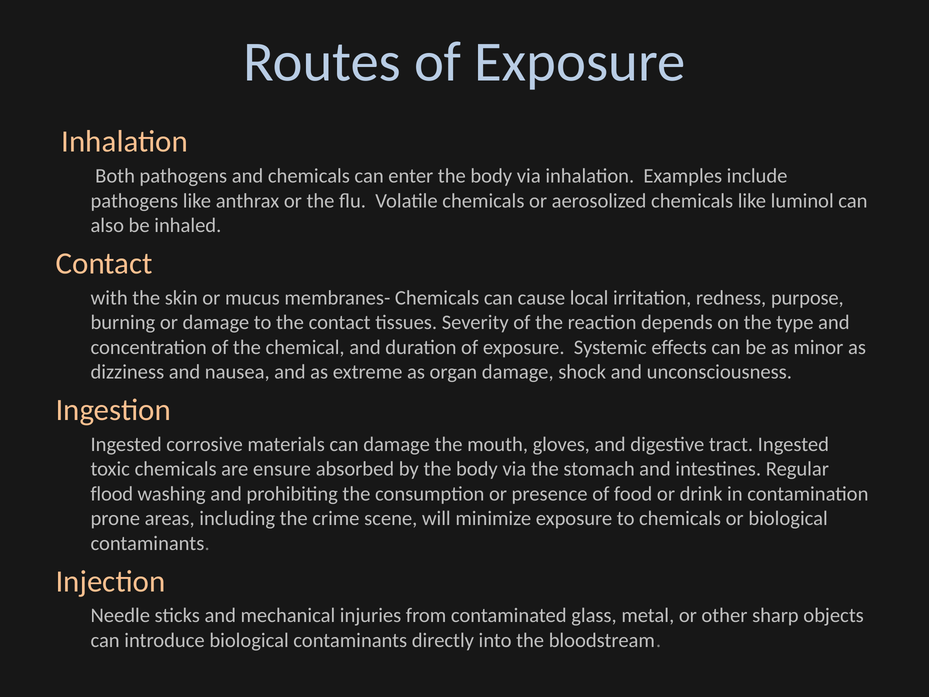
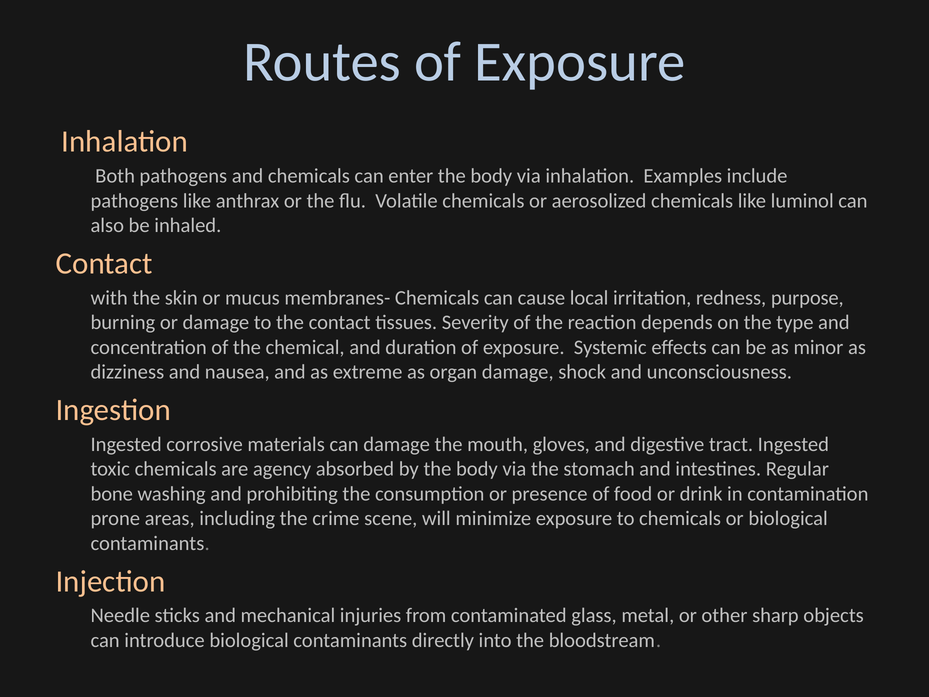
ensure: ensure -> agency (282, 469)
flood: flood -> bone (112, 494)
